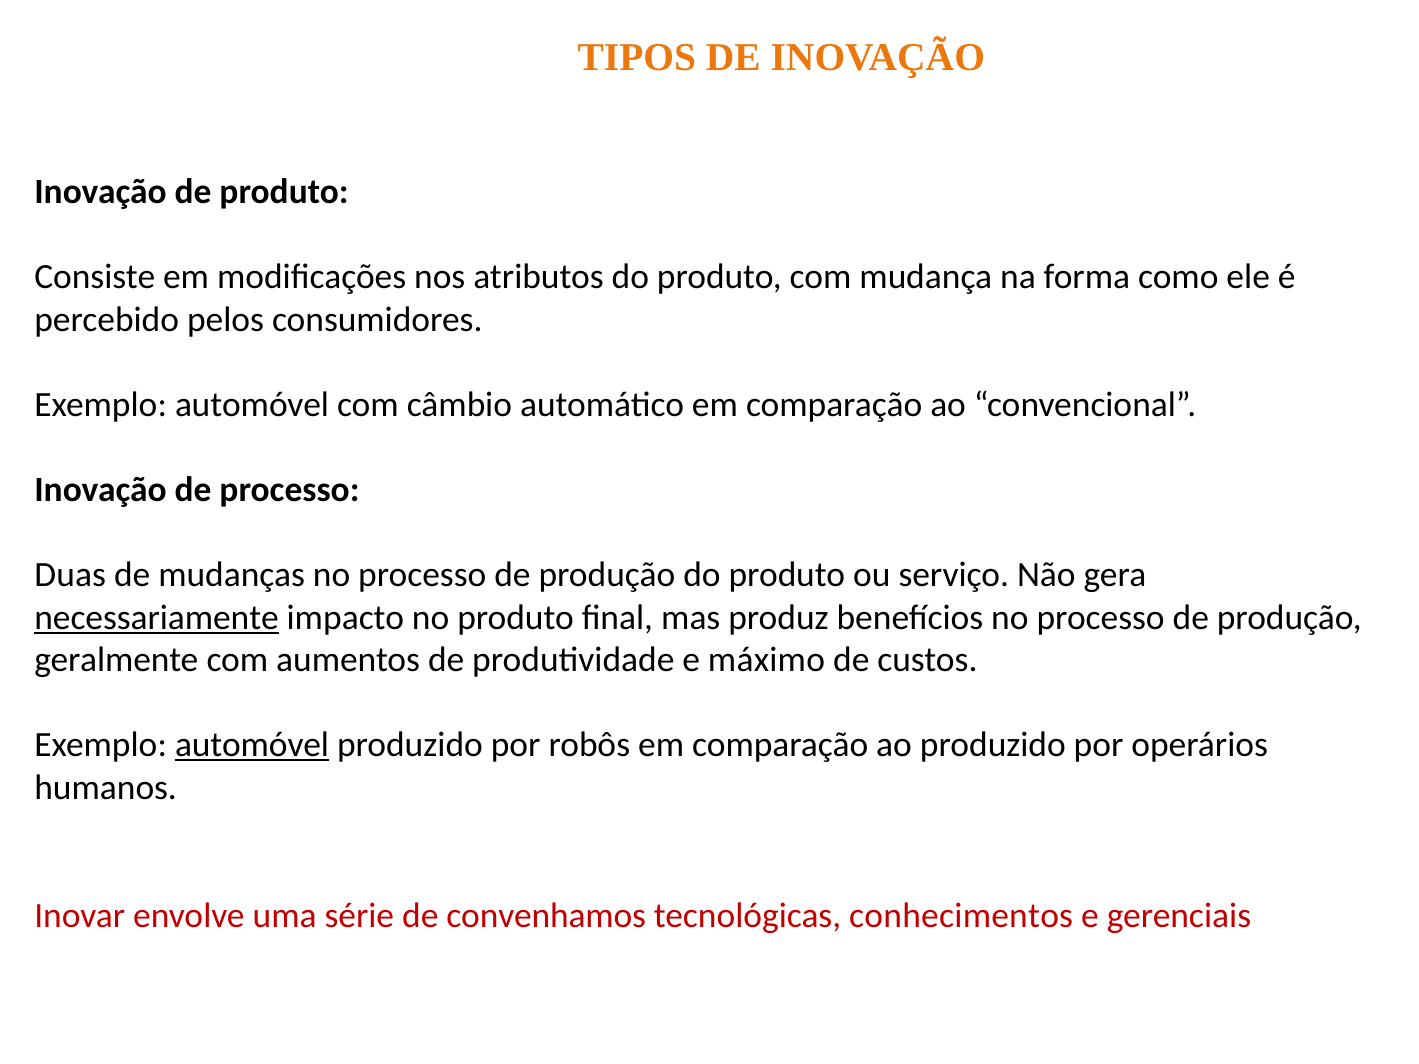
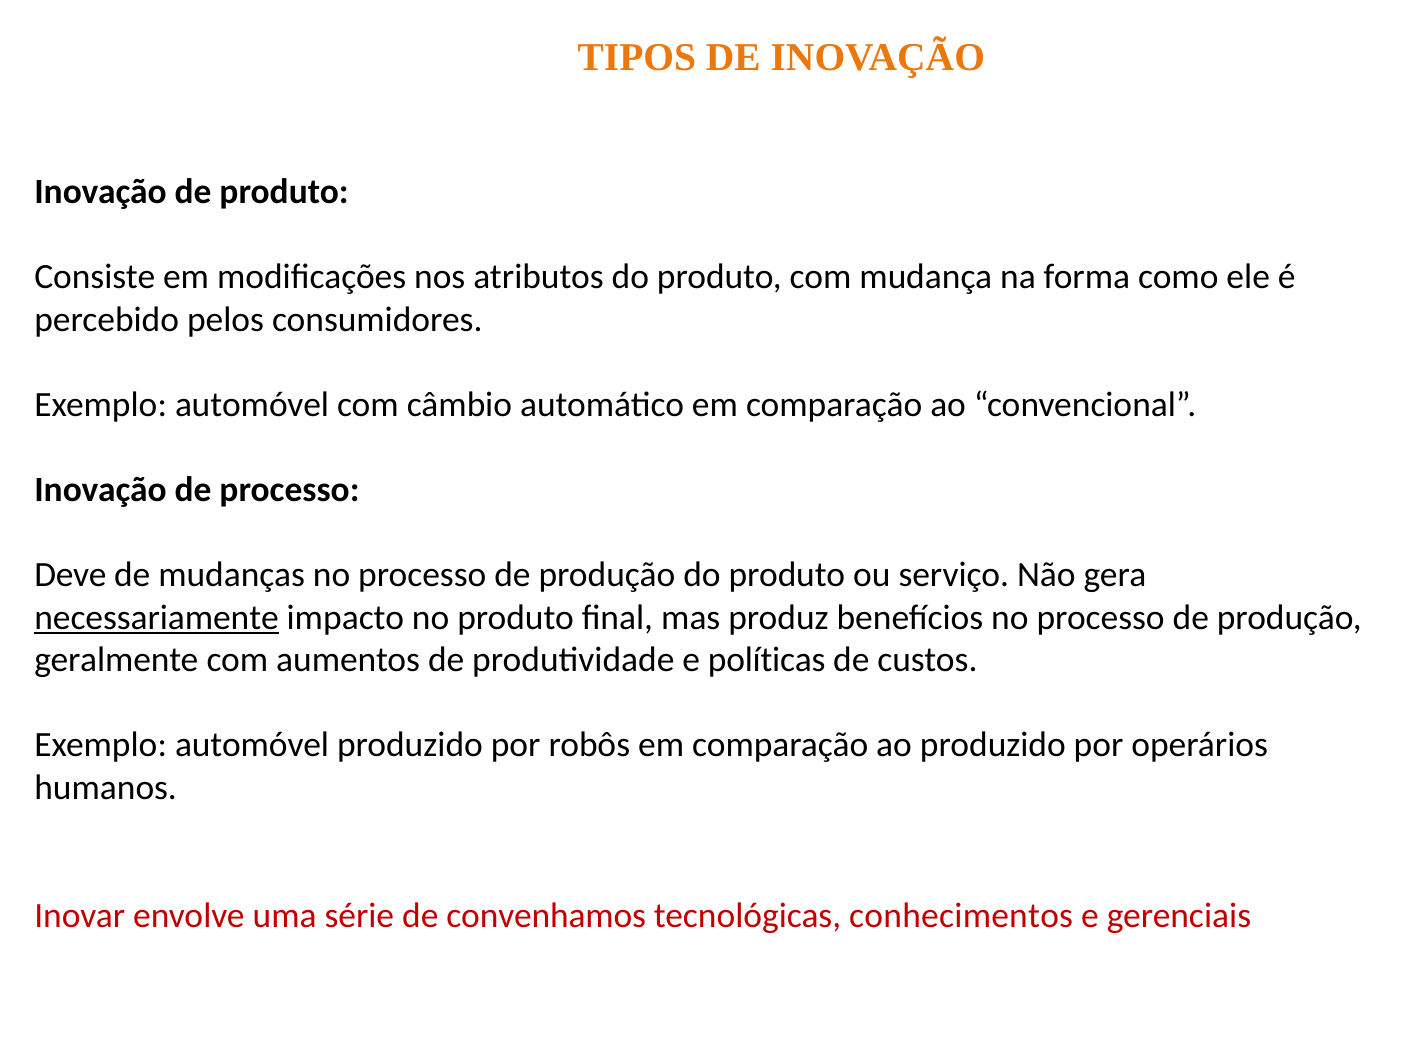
Duas: Duas -> Deve (70, 575)
máximo: máximo -> políticas (767, 660)
automóvel underline: present -> none (252, 745)
